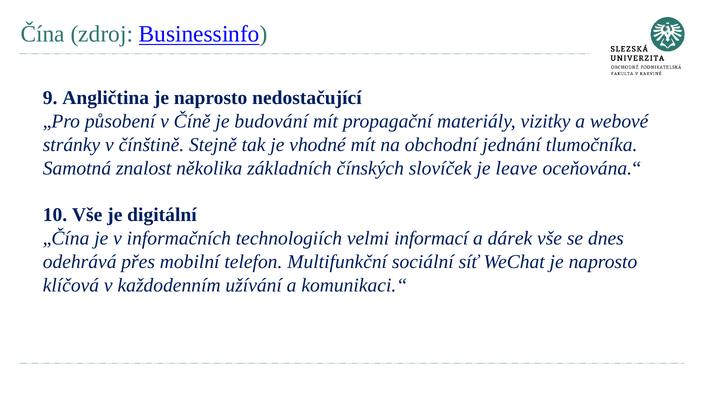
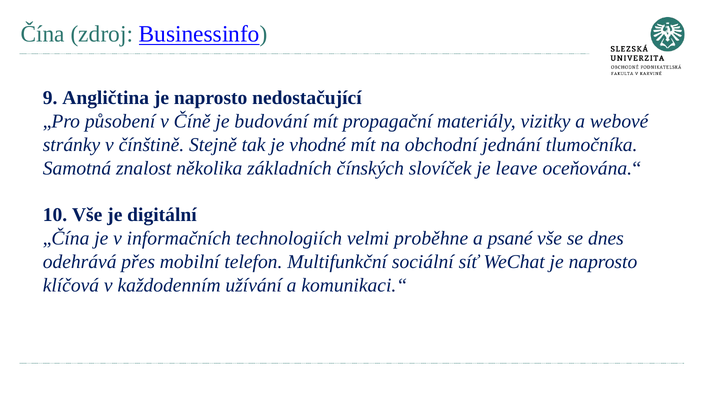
informací: informací -> proběhne (431, 238)
dárek: dárek -> psané (510, 238)
